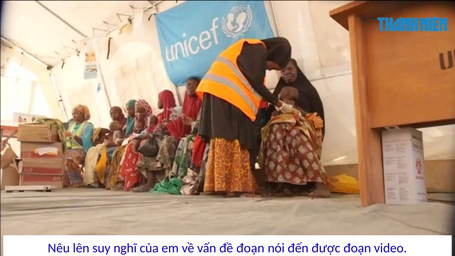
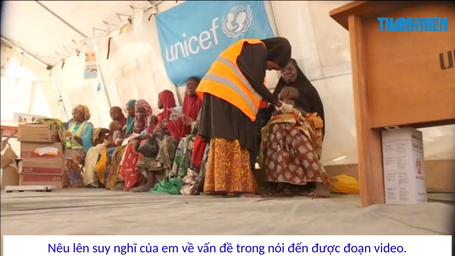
đề đoạn: đoạn -> trong (251, 248)
